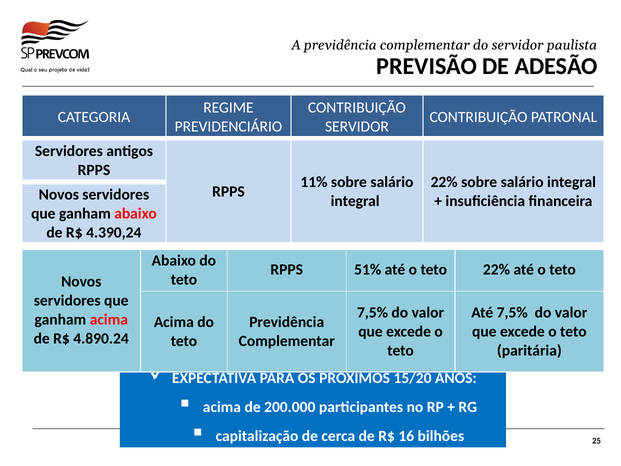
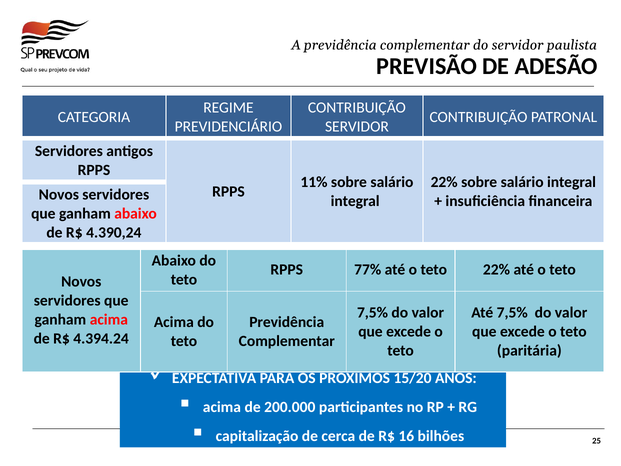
51%: 51% -> 77% (368, 269)
4.890.24: 4.890.24 -> 4.394.24 (101, 338)
